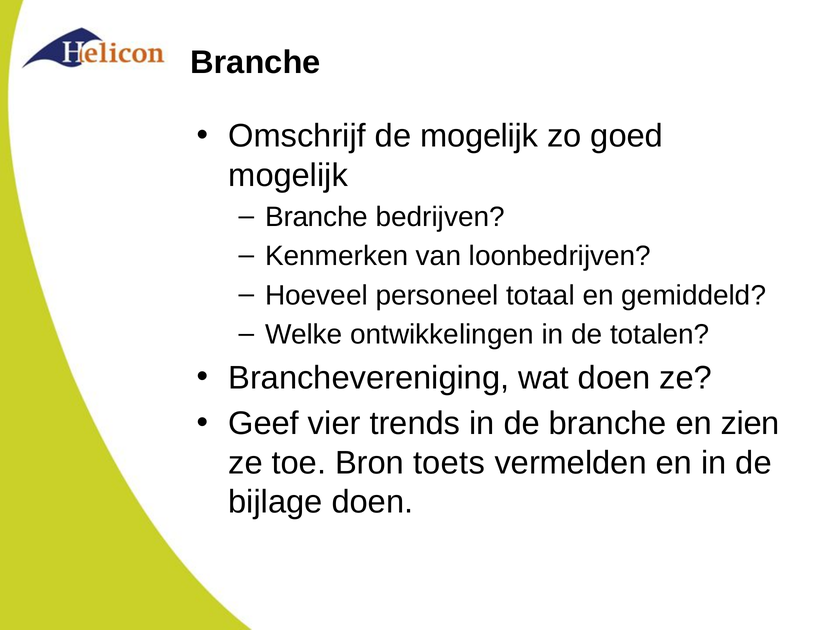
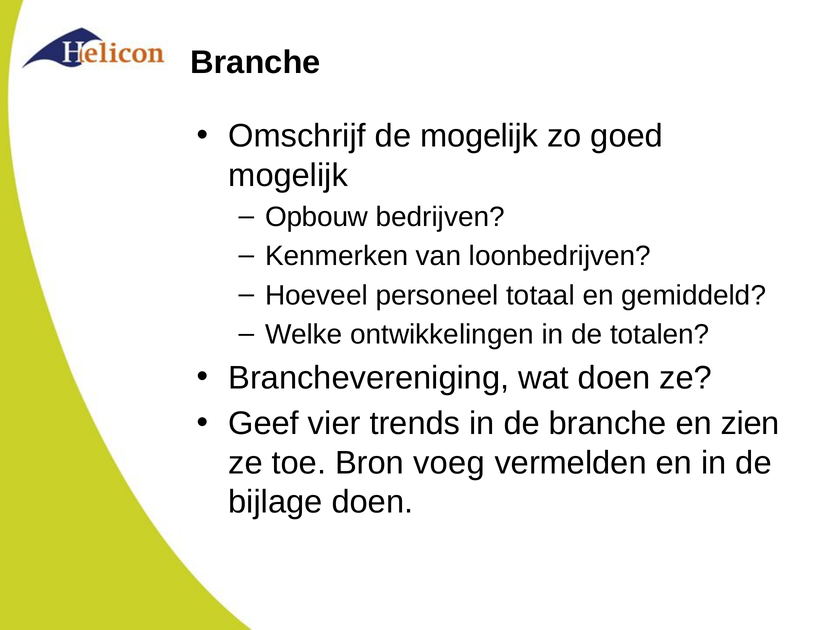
Branche: Branche -> Opbouw (317, 217)
toets: toets -> voeg (449, 463)
